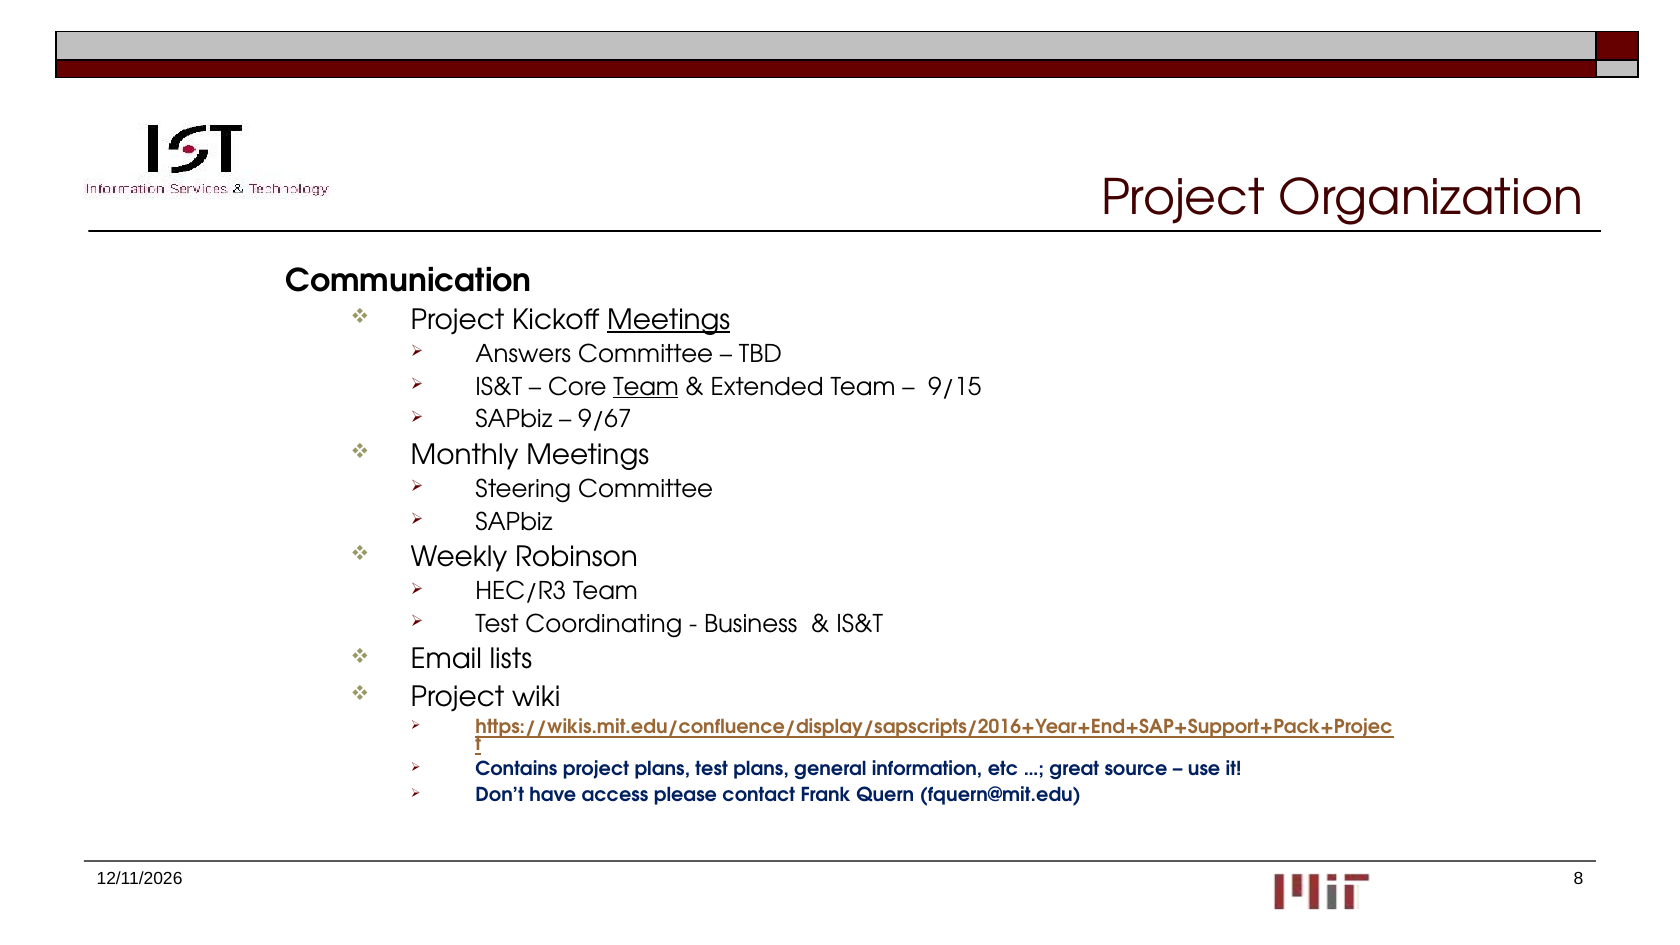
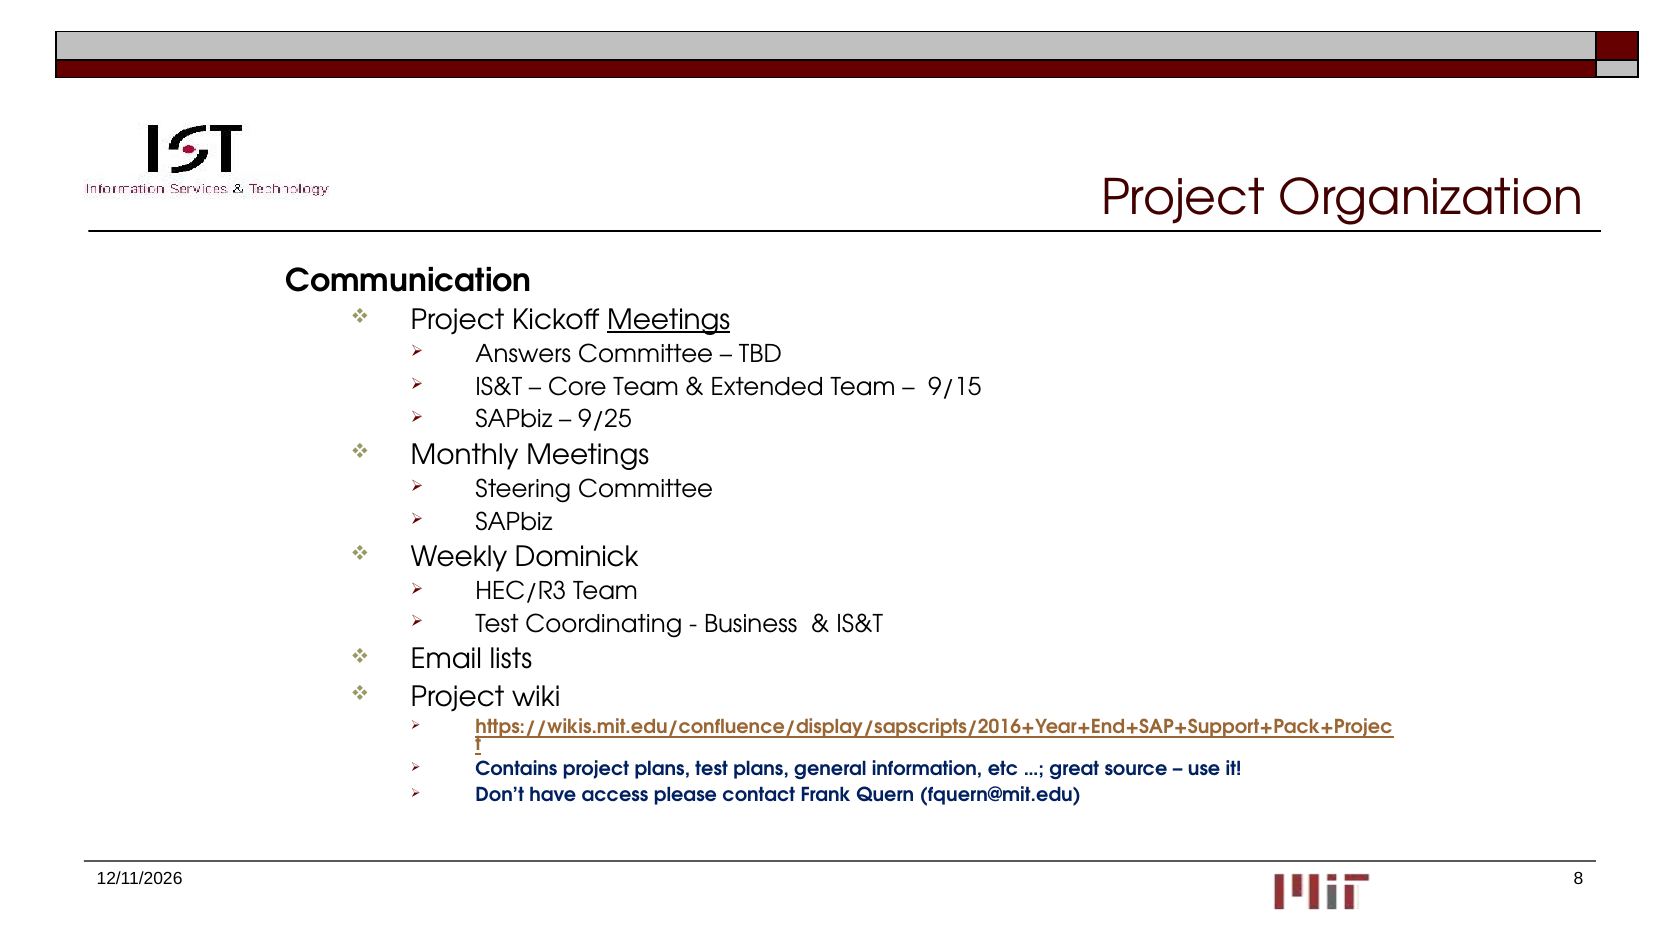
Team underline: present -> none (646, 387)
9/67: 9/67 -> 9/25 (605, 420)
Robinson: Robinson -> Dominick (577, 557)
